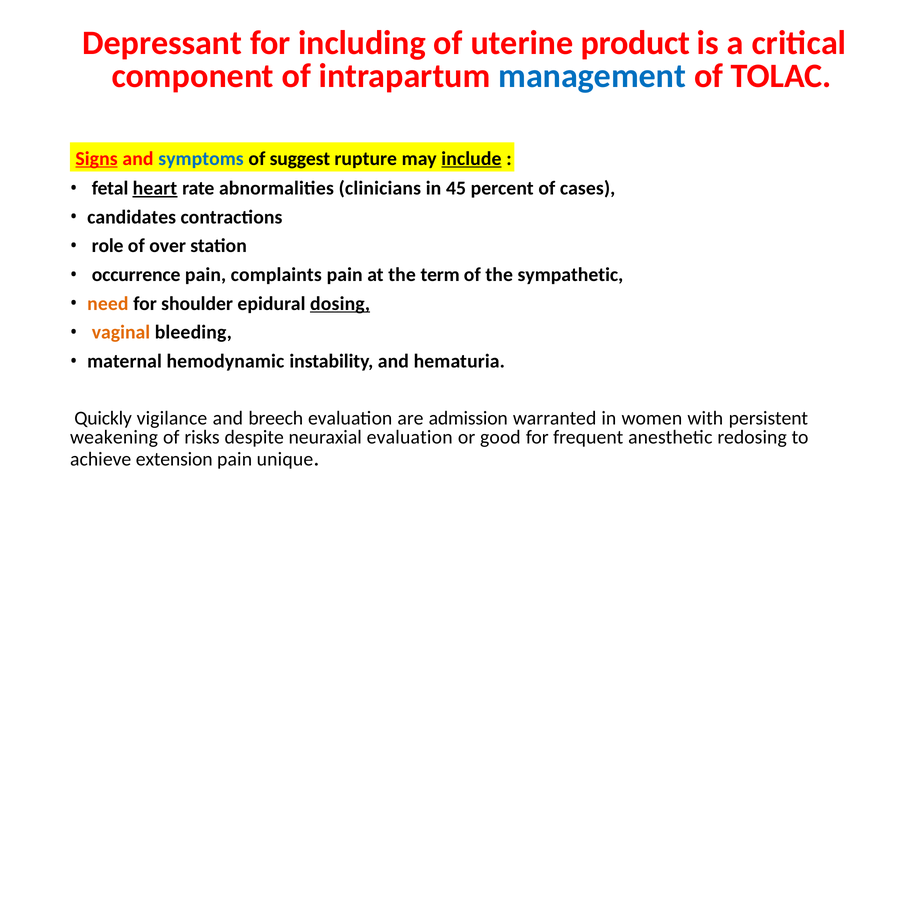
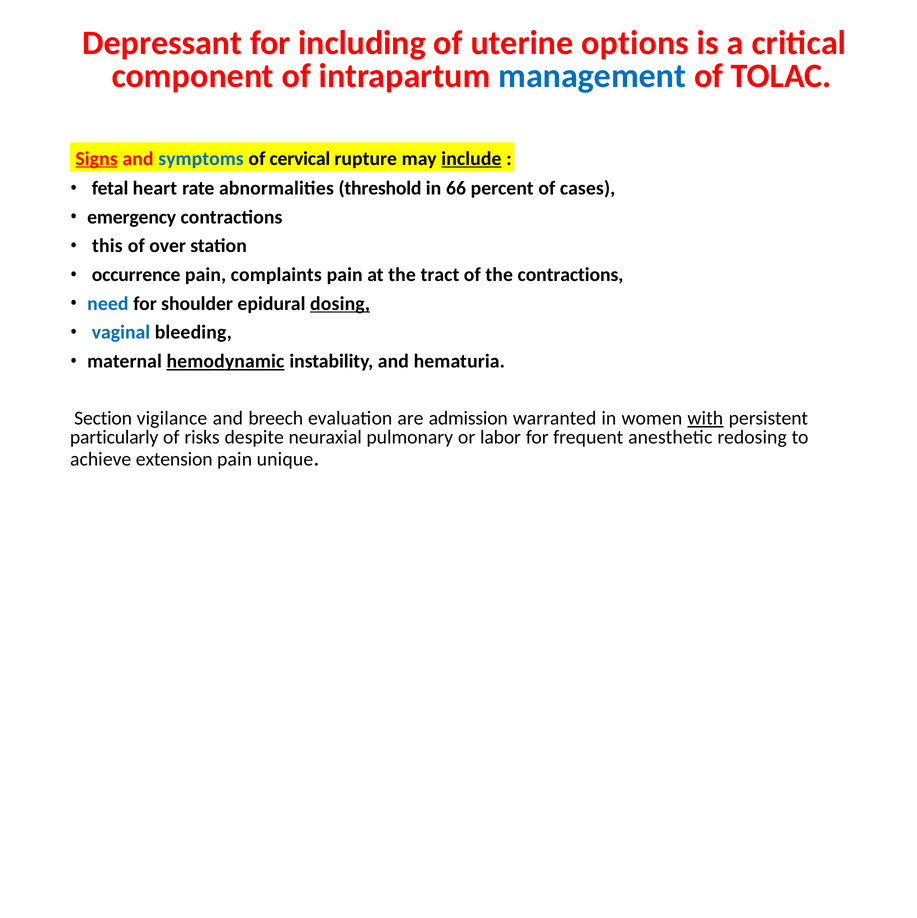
product: product -> options (635, 43)
suggest: suggest -> cervical (300, 159)
heart underline: present -> none (155, 188)
clinicians: clinicians -> threshold (380, 188)
45: 45 -> 66 (456, 188)
candidates: candidates -> emergency (132, 217)
role: role -> this (107, 246)
term: term -> tract (440, 275)
the sympathetic: sympathetic -> contractions (570, 275)
need colour: orange -> blue (108, 304)
vaginal colour: orange -> blue (121, 333)
hemodynamic underline: none -> present (225, 361)
Quickly: Quickly -> Section (103, 418)
with underline: none -> present (705, 418)
weakening: weakening -> particularly (114, 437)
neuraxial evaluation: evaluation -> pulmonary (410, 437)
good: good -> labor (501, 437)
